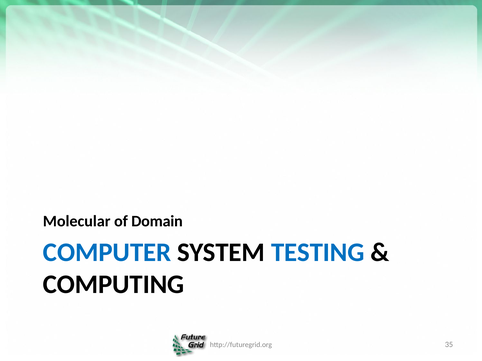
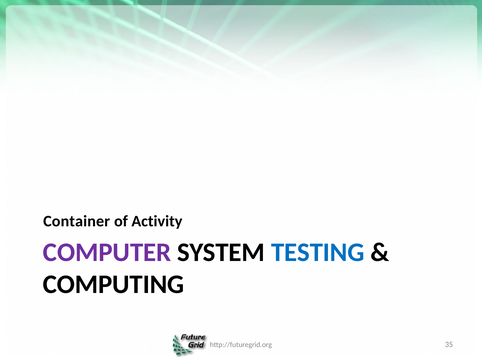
Molecular: Molecular -> Container (77, 221)
Domain: Domain -> Activity (157, 221)
COMPUTER colour: blue -> purple (107, 253)
